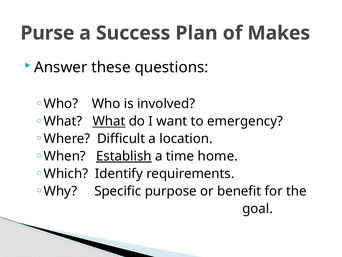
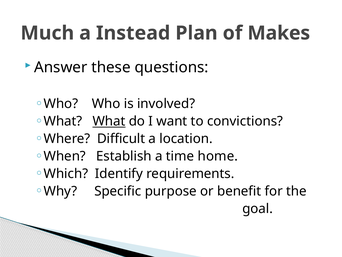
Purse: Purse -> Much (47, 33)
Success: Success -> Instead (133, 33)
emergency: emergency -> convictions (245, 121)
Establish underline: present -> none (124, 156)
